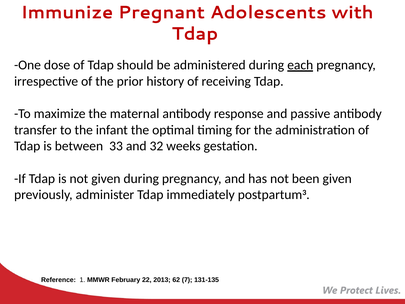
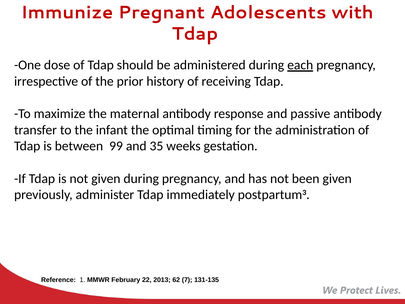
33: 33 -> 99 (116, 146)
32: 32 -> 35 (156, 146)
